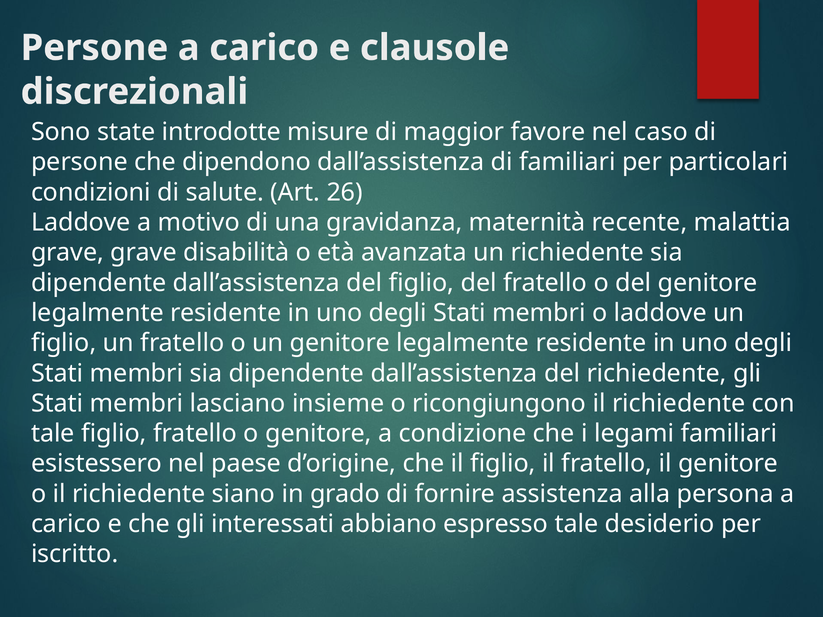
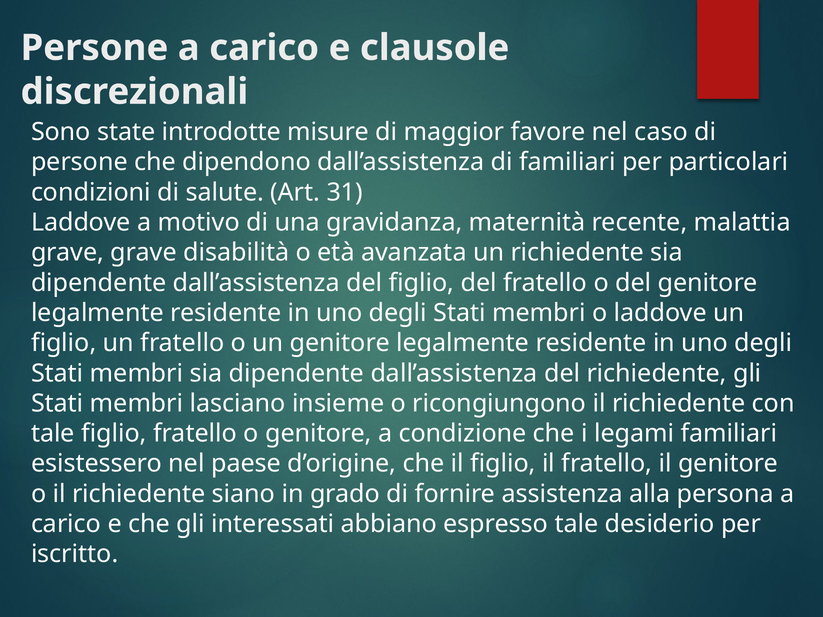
26: 26 -> 31 (345, 192)
